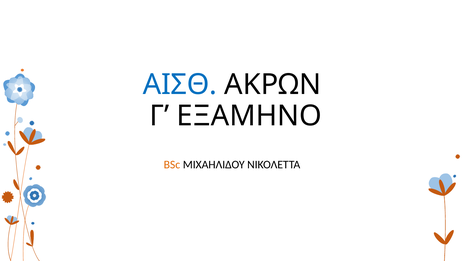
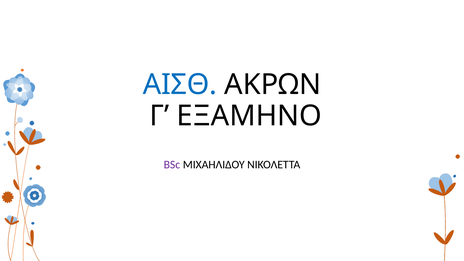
BSc colour: orange -> purple (172, 165)
